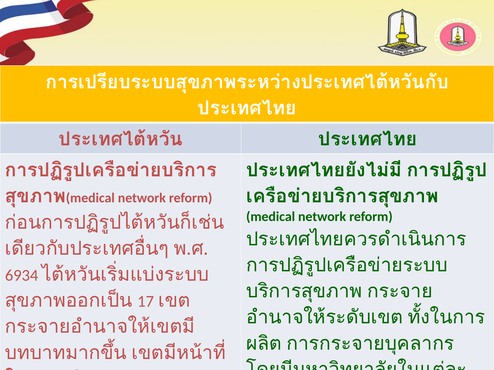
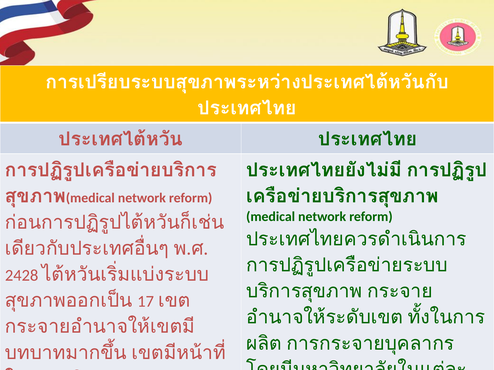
6934: 6934 -> 2428 (22, 276)
